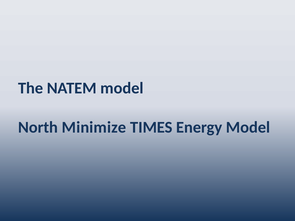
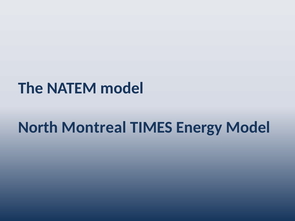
Minimize: Minimize -> Montreal (94, 128)
